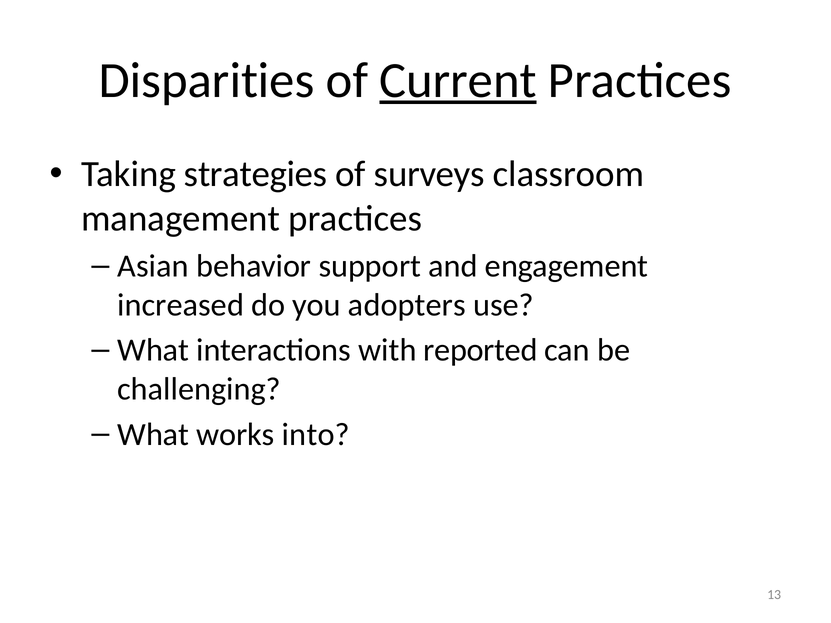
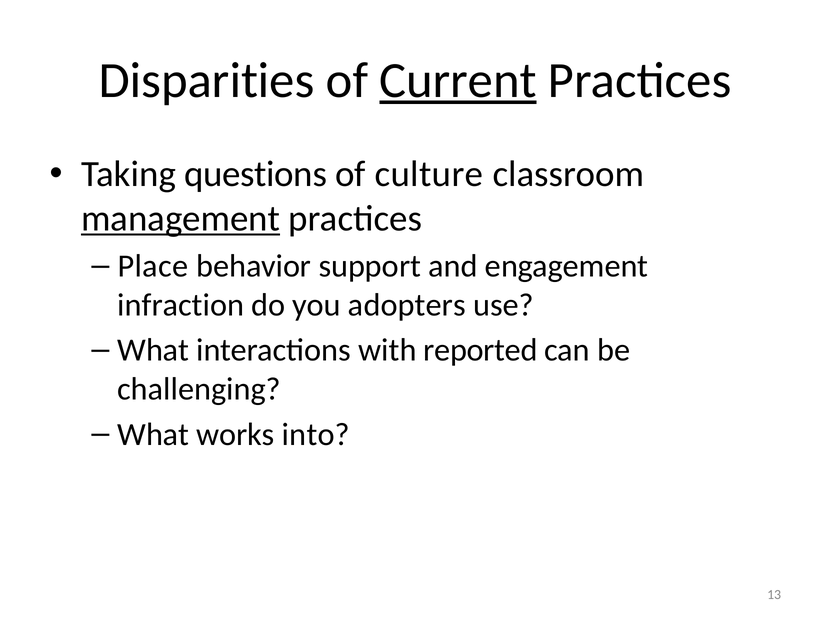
strategies: strategies -> questions (256, 174)
surveys: surveys -> culture (429, 174)
management underline: none -> present (181, 219)
Asian: Asian -> Place (153, 266)
increased: increased -> infraction (181, 305)
